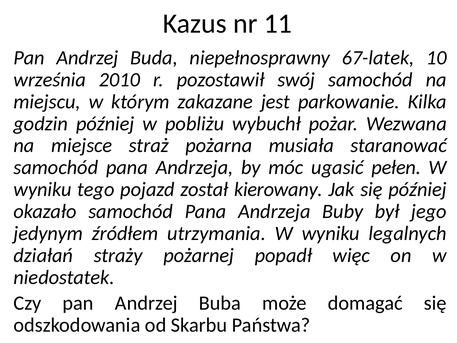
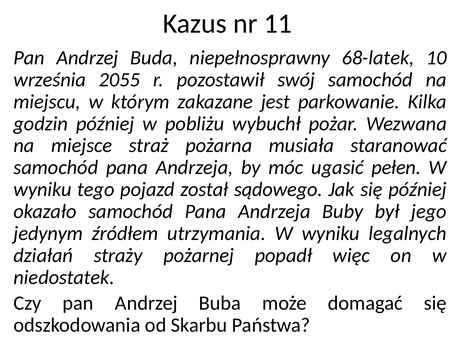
67-latek: 67-latek -> 68-latek (378, 58)
2010: 2010 -> 2055 (120, 80)
kierowany: kierowany -> sądowego (278, 189)
